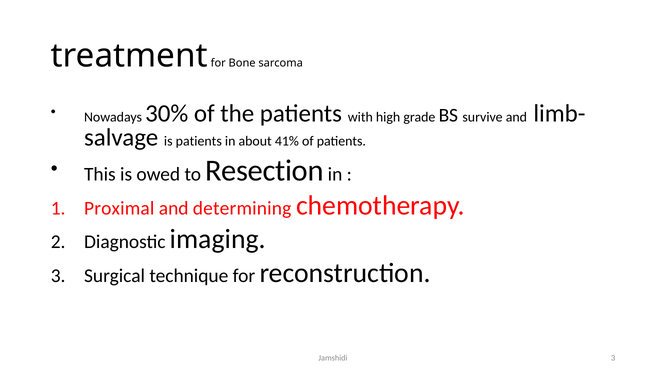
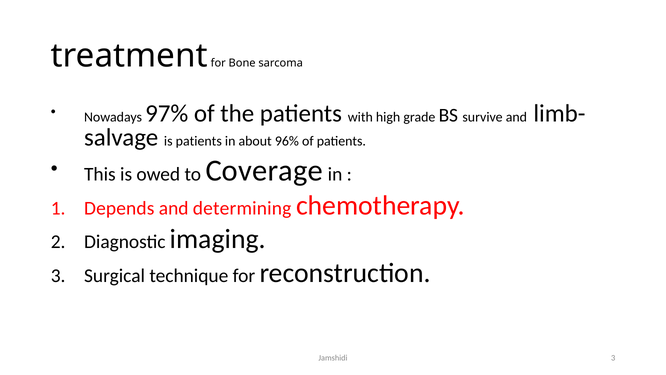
30%: 30% -> 97% (167, 113)
41%: 41% -> 96% (287, 141)
Resection: Resection -> Coverage (264, 170)
Proximal: Proximal -> Depends (119, 208)
